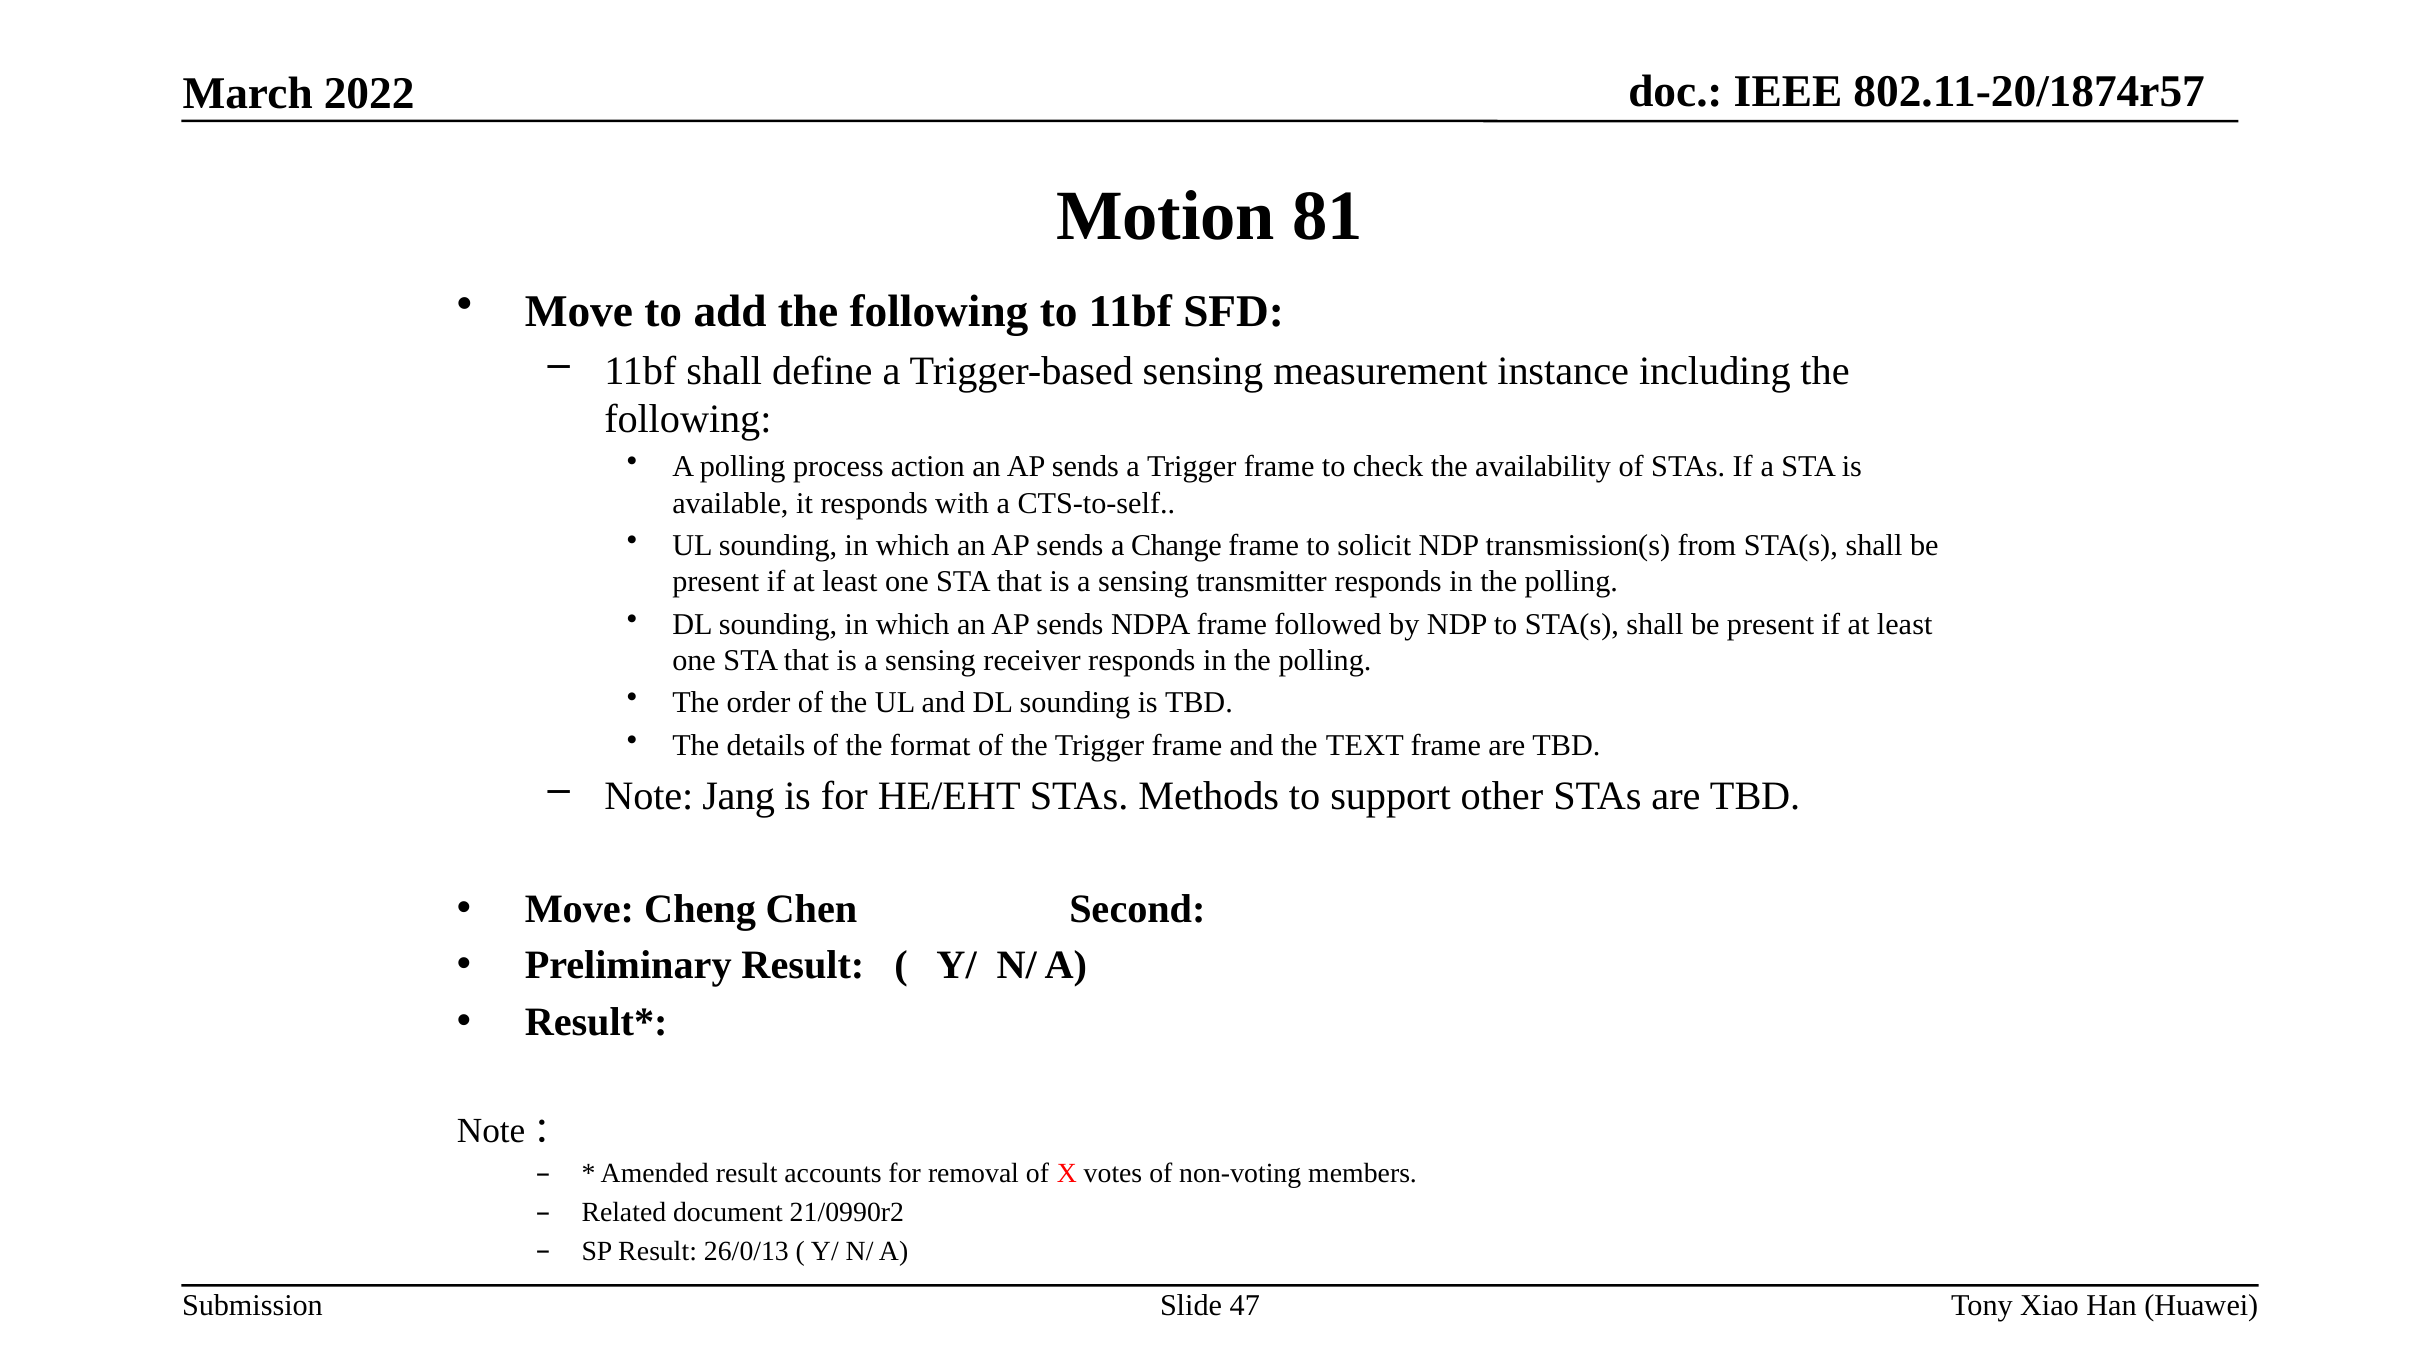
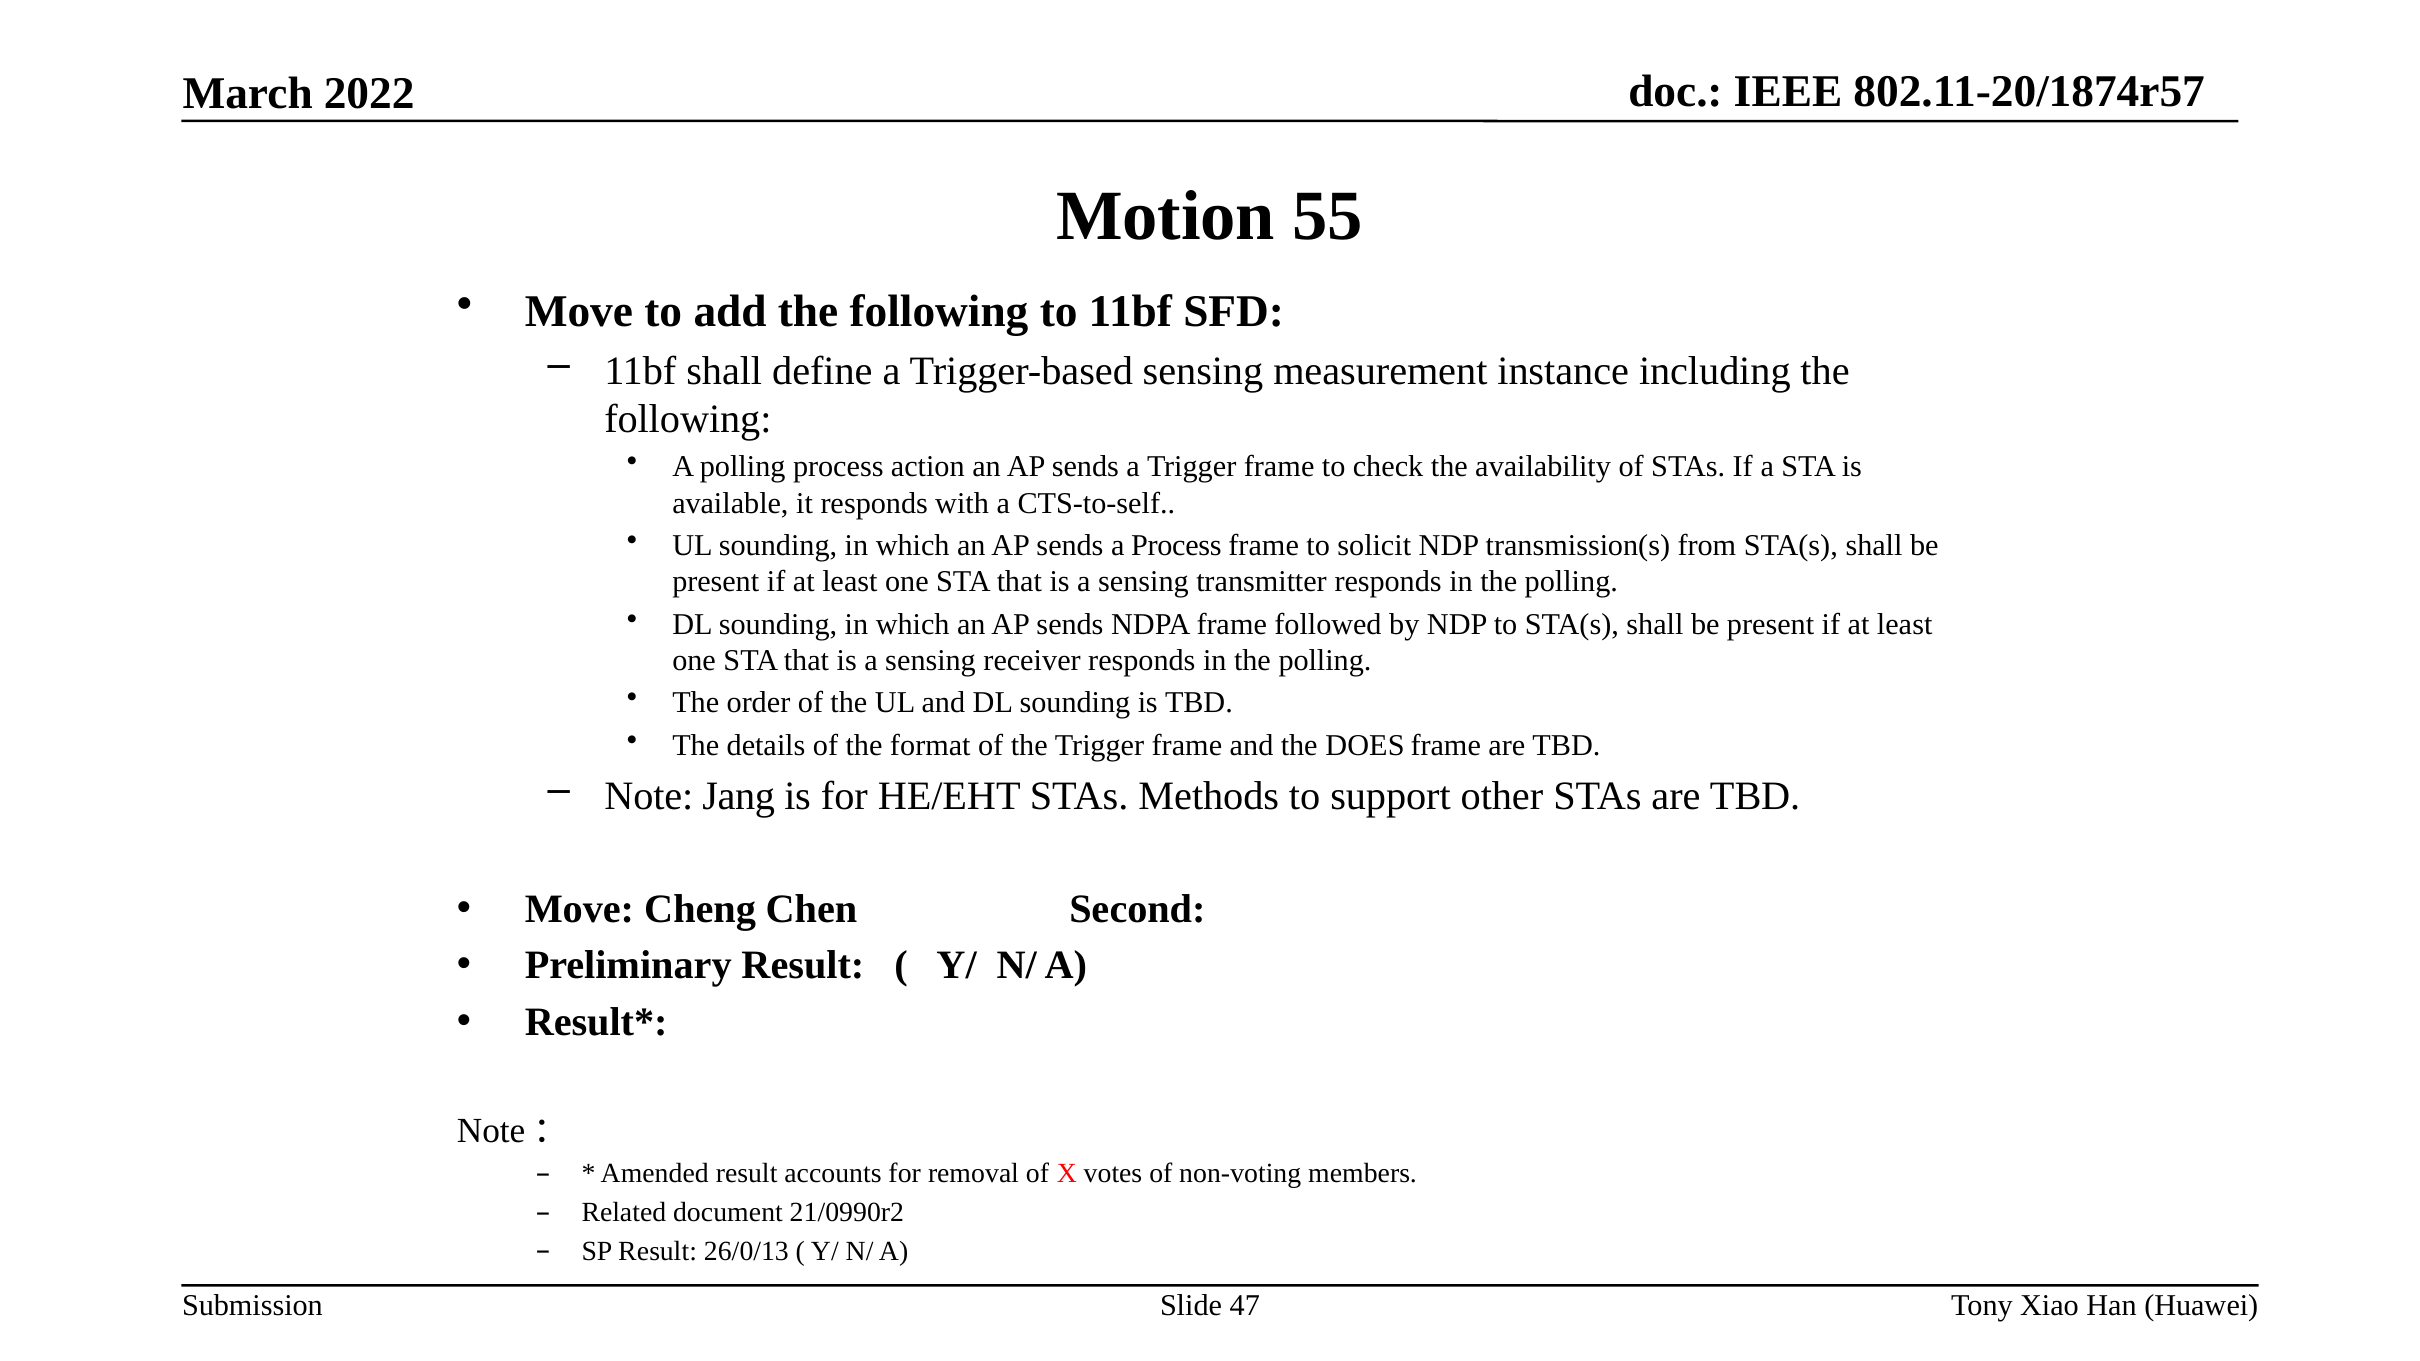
81: 81 -> 55 (1328, 217)
a Change: Change -> Process (1176, 546)
TEXT: TEXT -> DOES (1365, 745)
